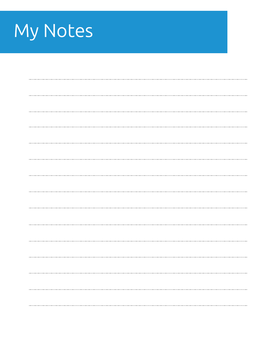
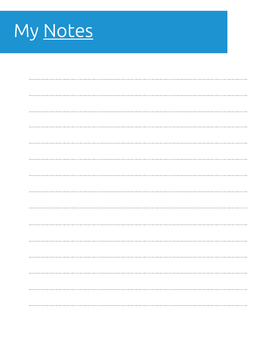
Notes underline: none -> present (68, 31)
